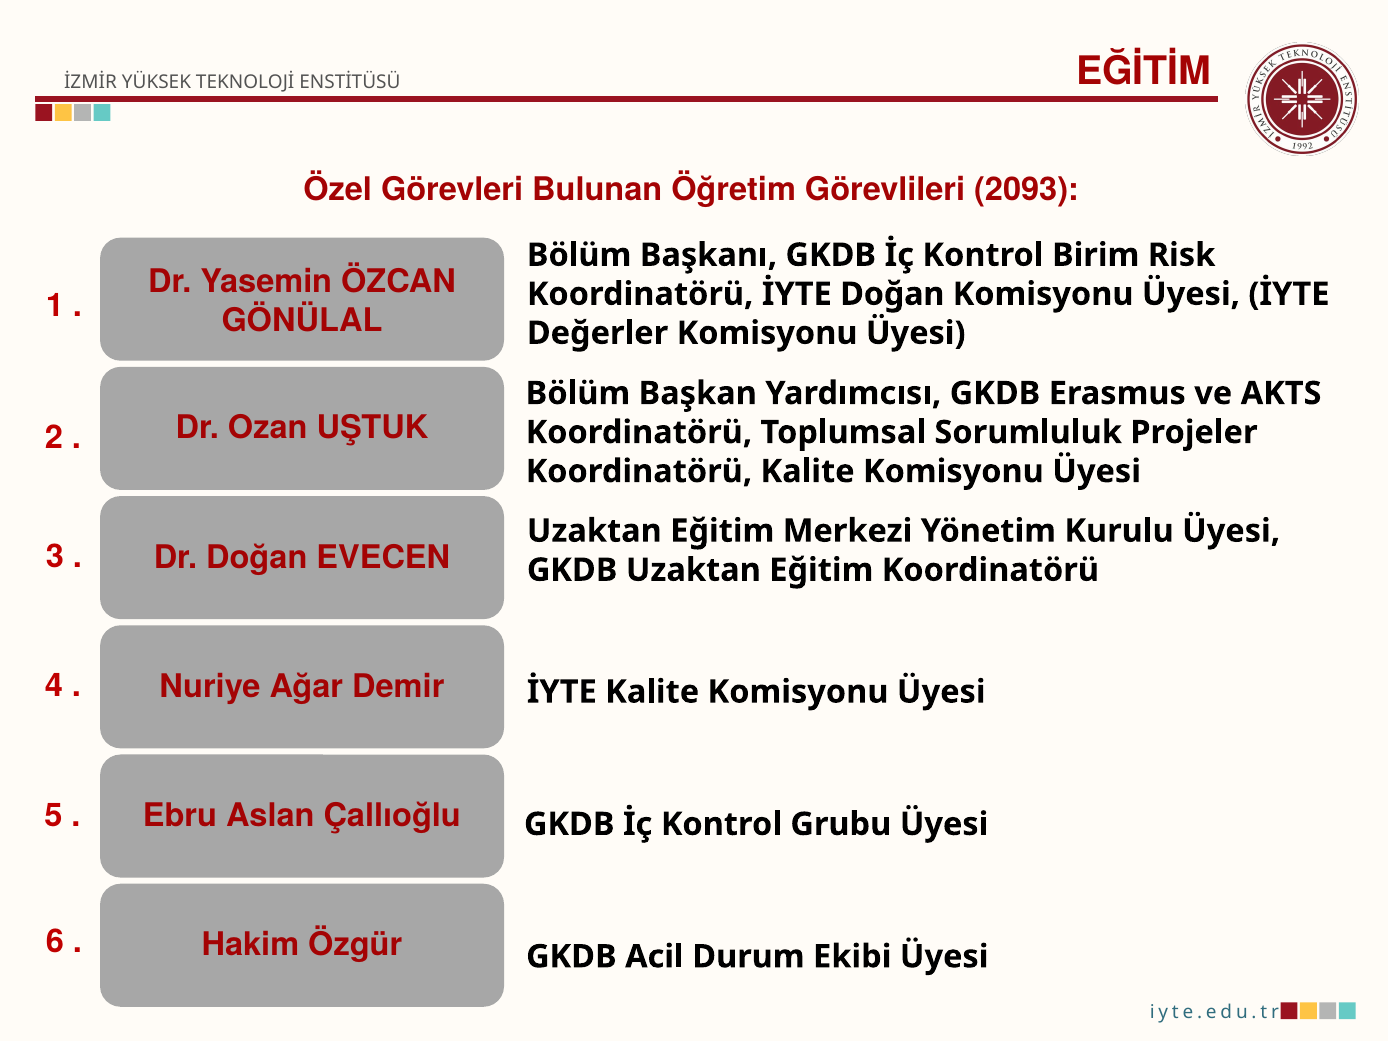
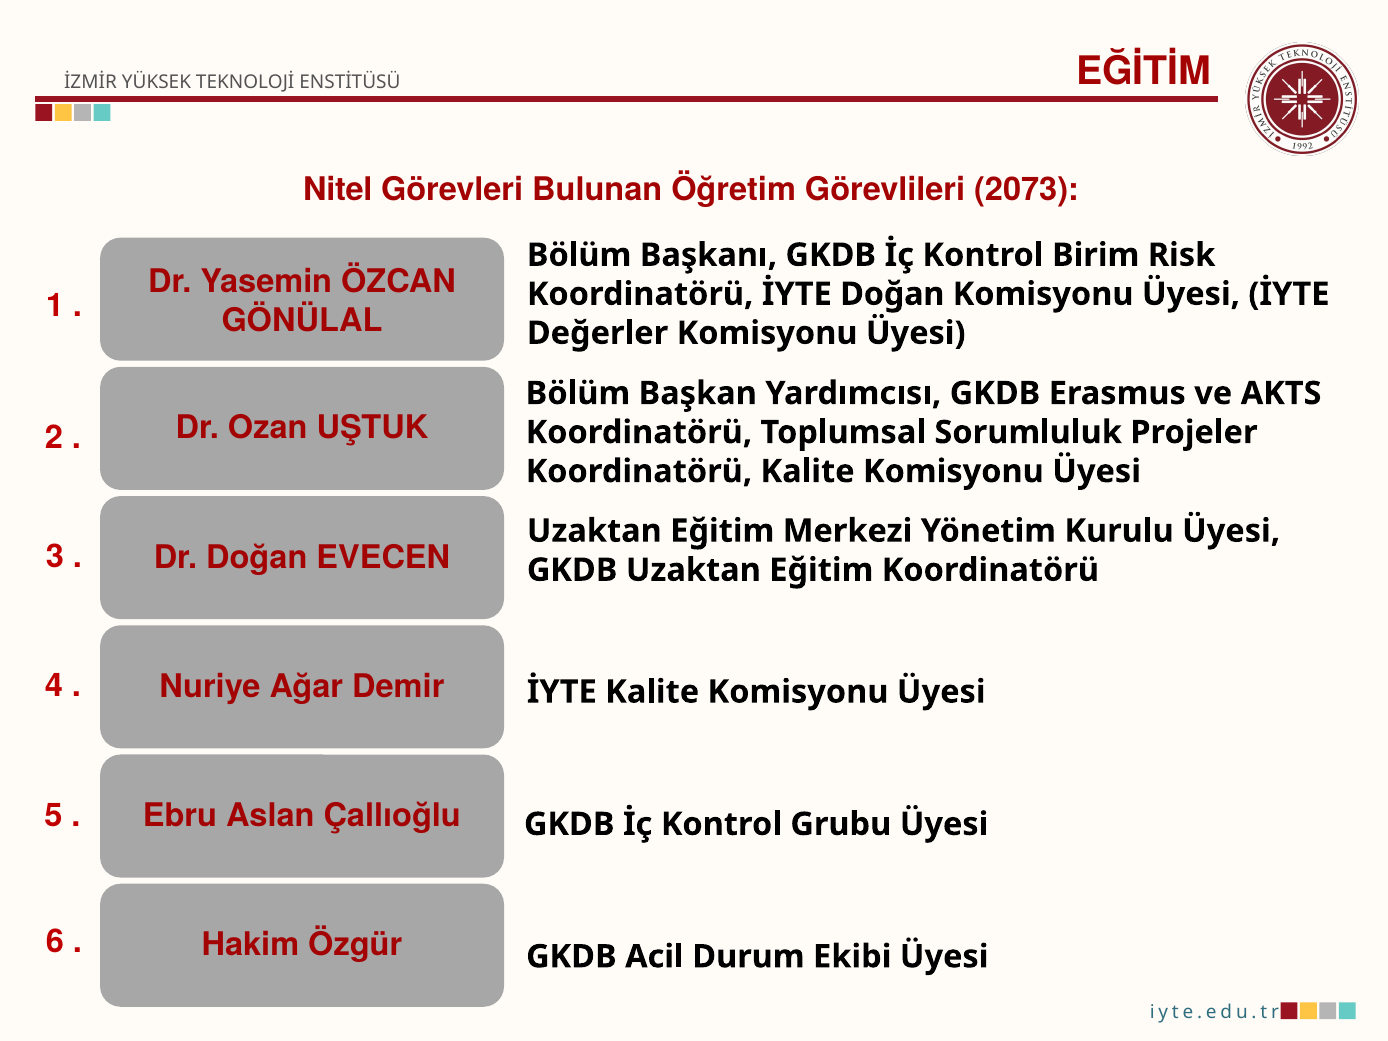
Özel: Özel -> Nitel (338, 190)
2093: 2093 -> 2073 (1027, 190)
